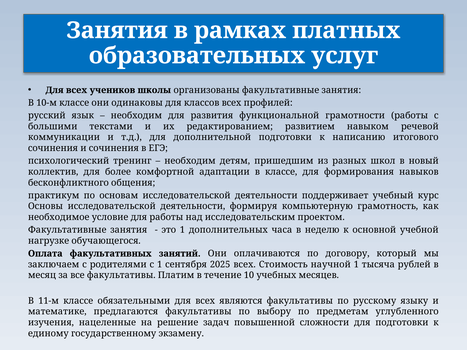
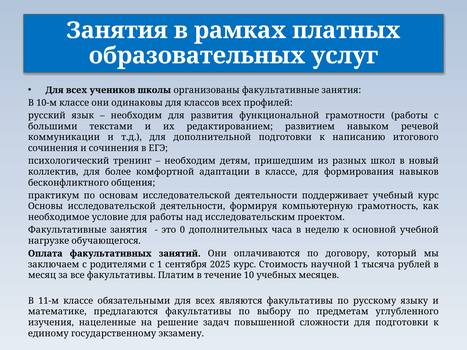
это 1: 1 -> 0 (182, 230)
2025 всех: всех -> курс (245, 265)
